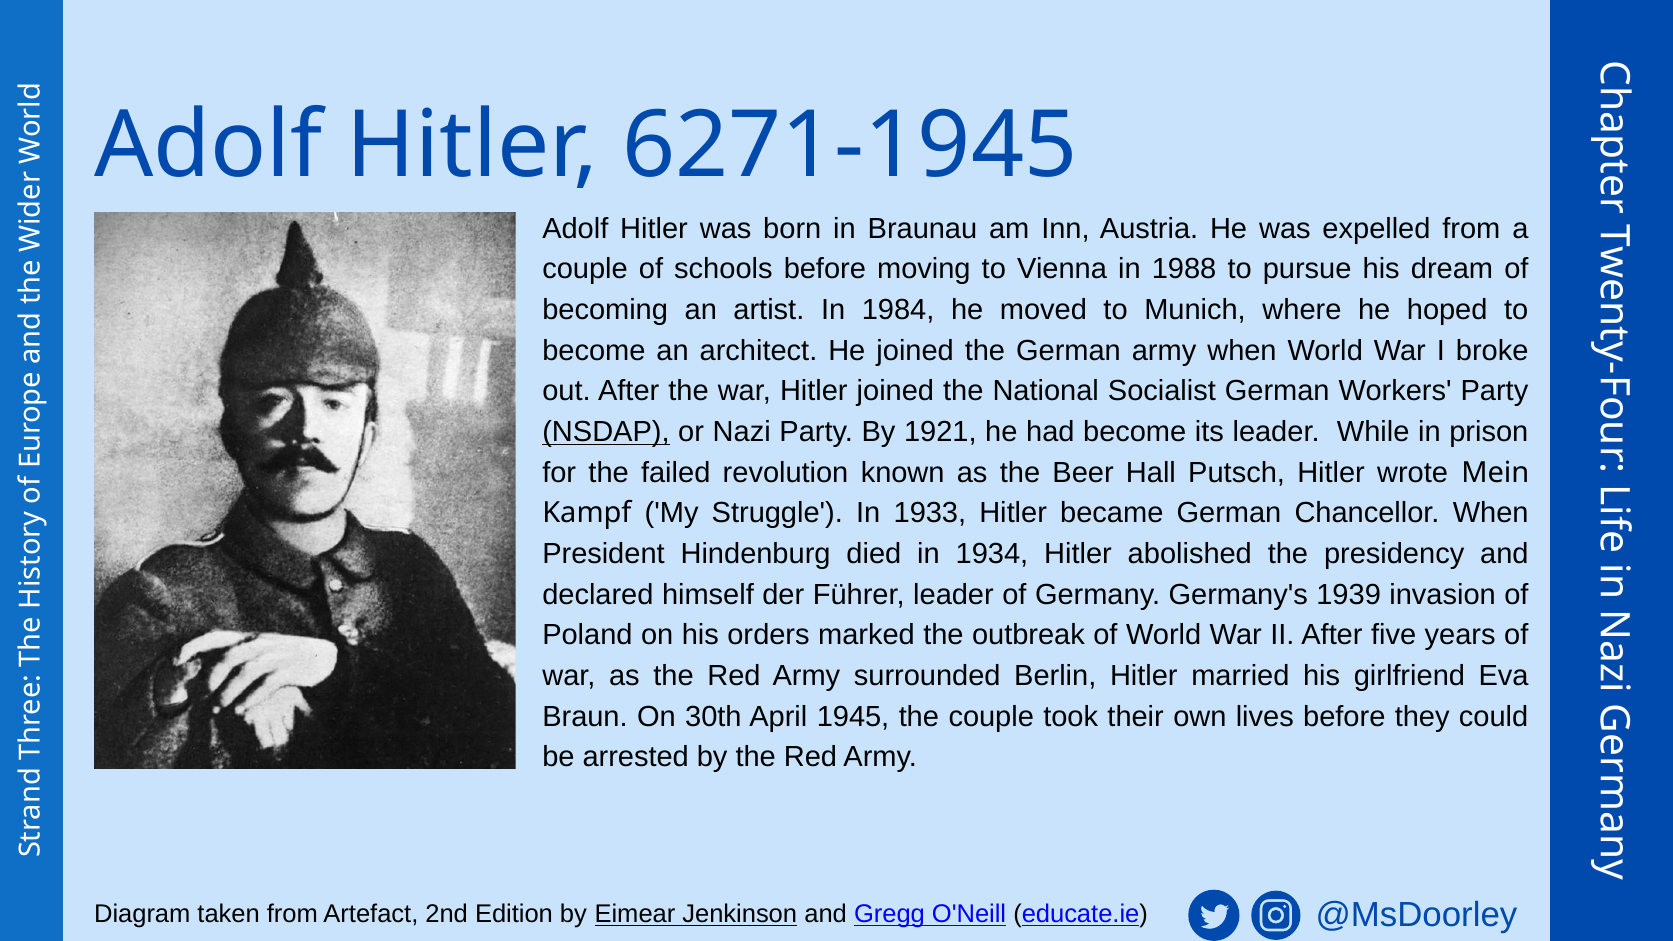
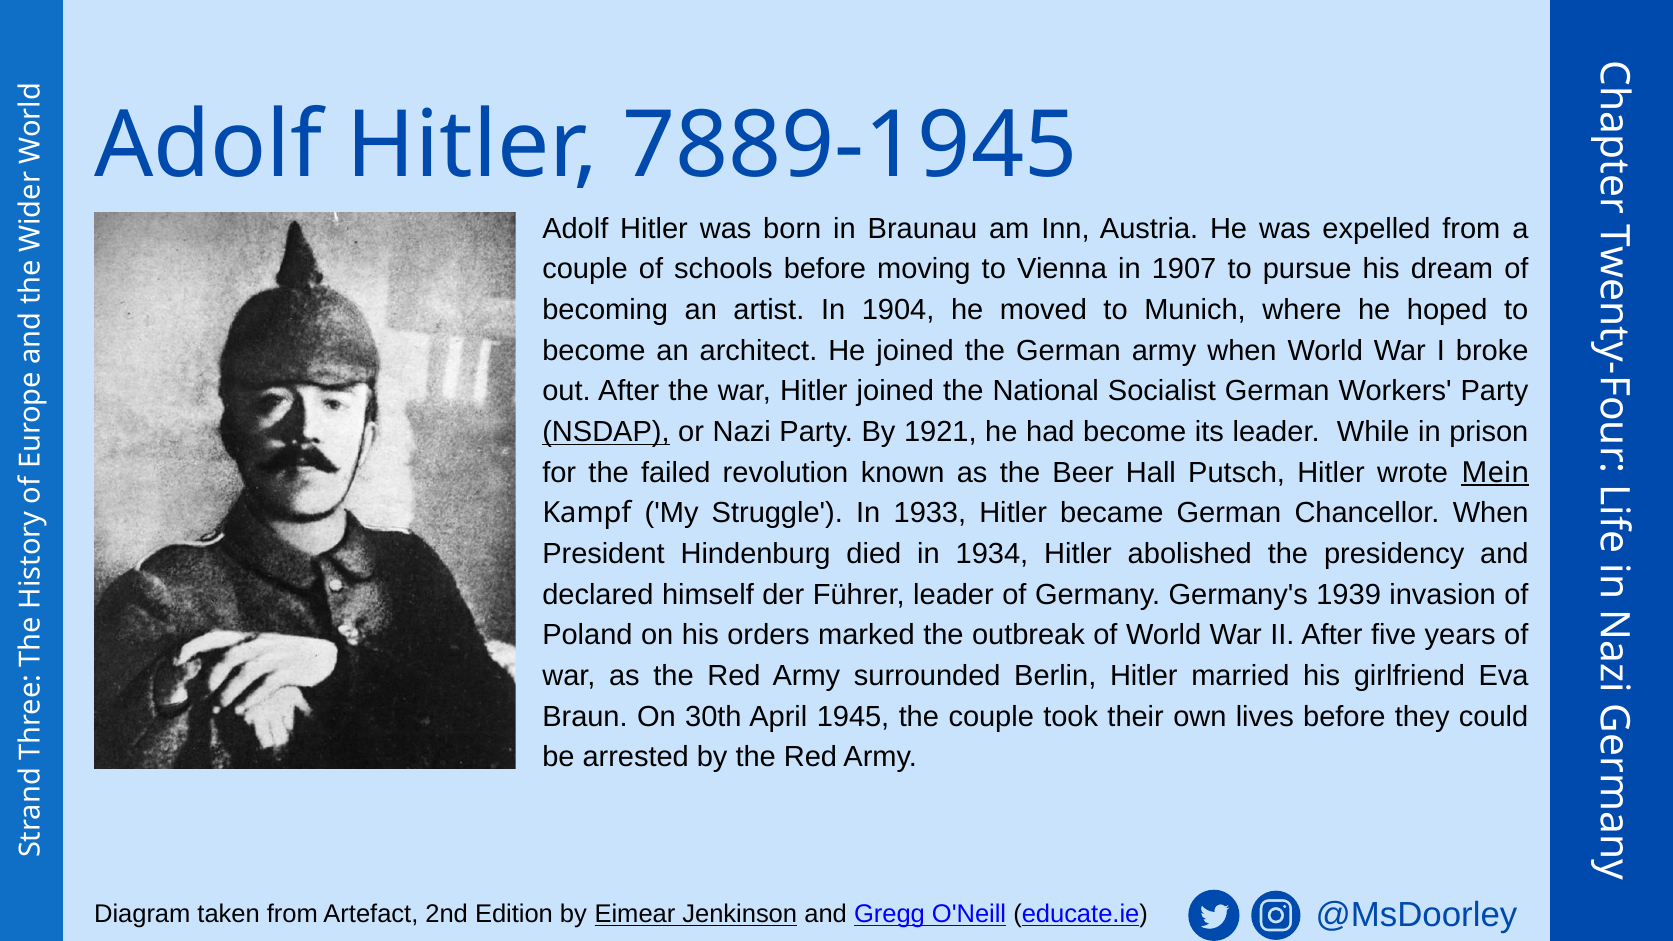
6271-1945: 6271-1945 -> 7889-1945 (850, 146)
1988: 1988 -> 1907 (1184, 269)
1984: 1984 -> 1904 (898, 310)
Mein underline: none -> present (1495, 473)
